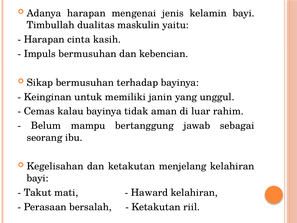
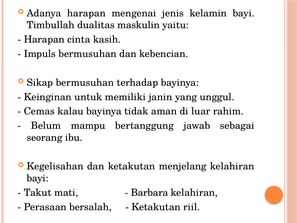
Haward: Haward -> Barbara (150, 192)
